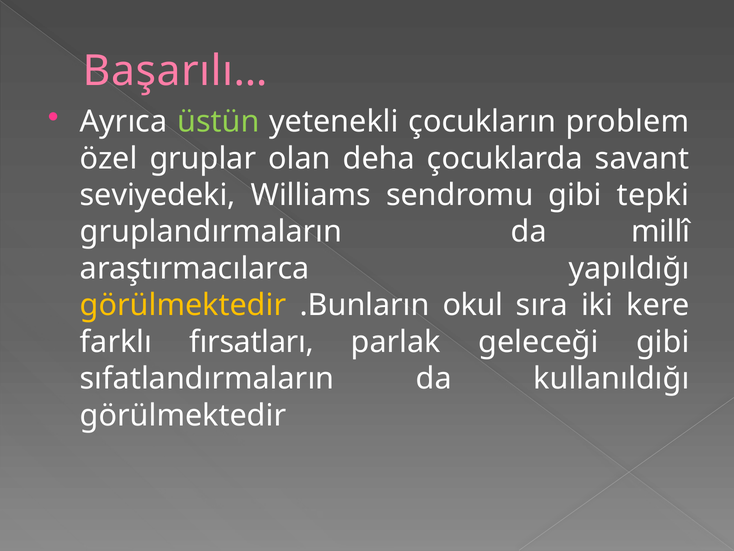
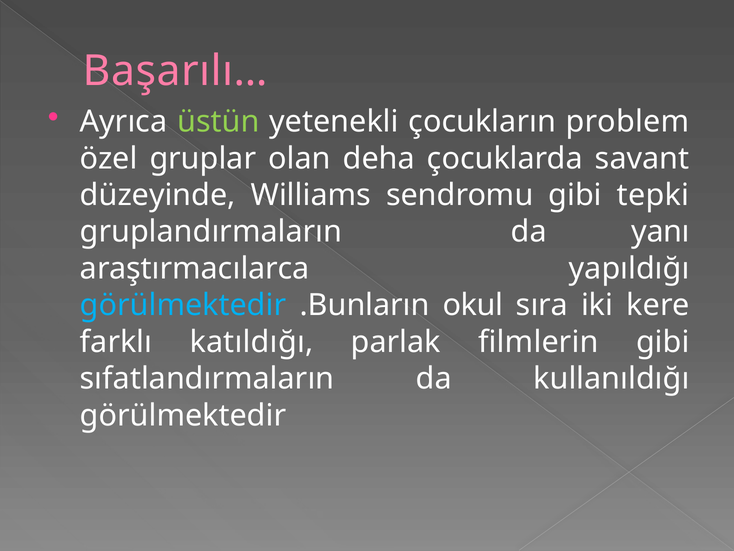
seviyedeki: seviyedeki -> düzeyinde (158, 195)
millî: millî -> yanı (661, 232)
görülmektedir colour: yellow -> light blue (183, 305)
fırsatları: fırsatları -> katıldığı (251, 342)
geleceği: geleceği -> filmlerin (538, 342)
